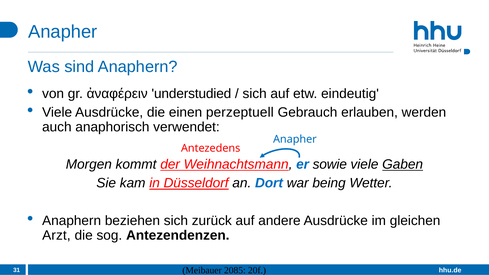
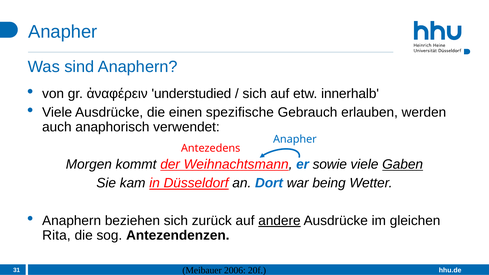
eindeutig: eindeutig -> innerhalb (350, 94)
perzeptuell: perzeptuell -> spezifische (240, 113)
andere underline: none -> present (279, 221)
Arzt: Arzt -> Rita (56, 236)
2085: 2085 -> 2006 (235, 271)
